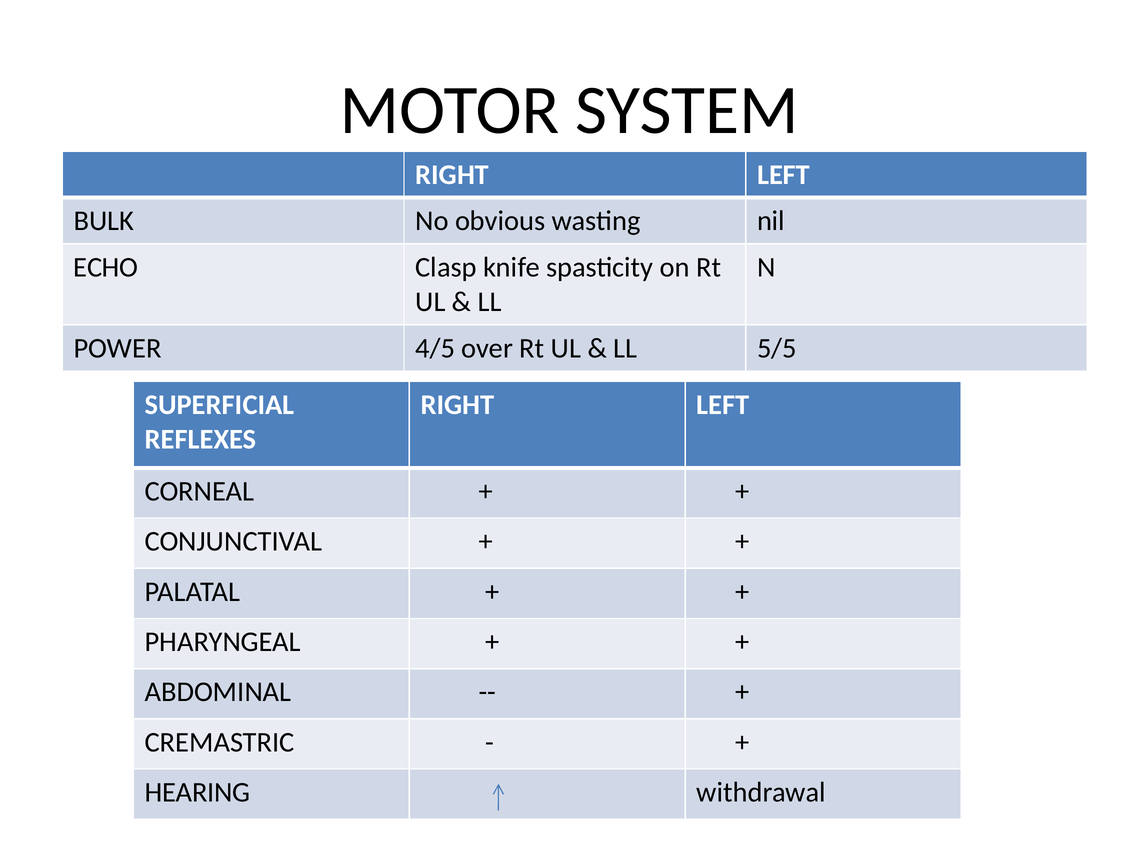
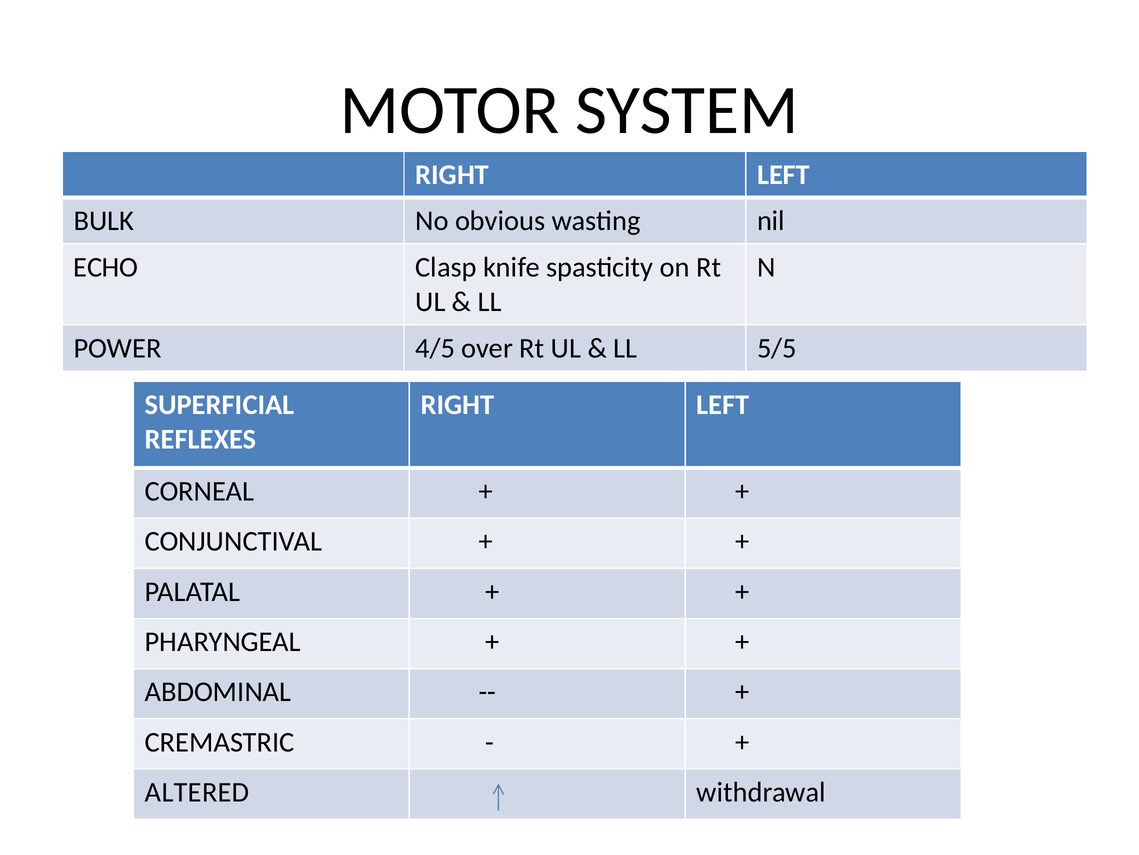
HEARING: HEARING -> ALTERED (197, 792)
